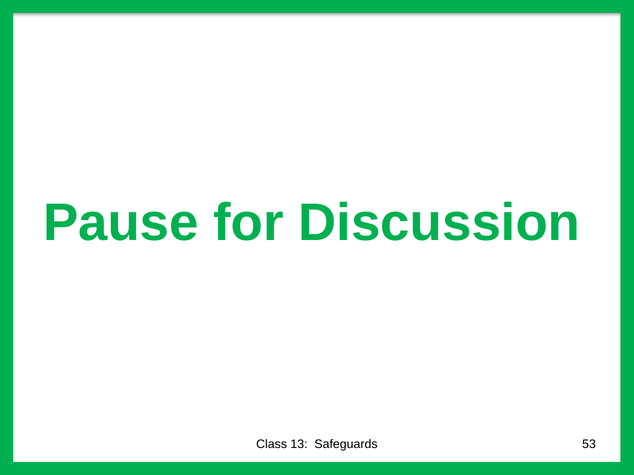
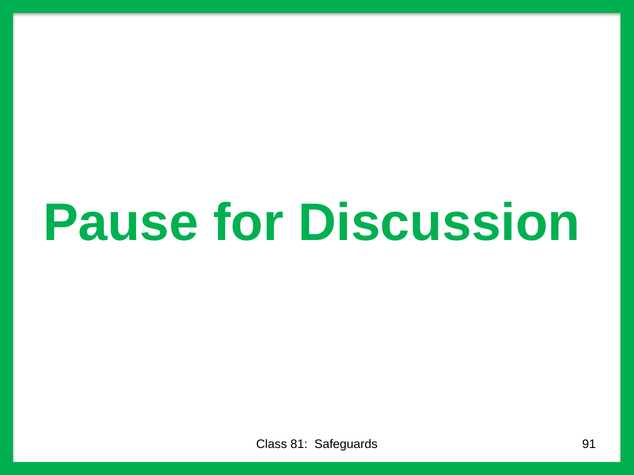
13: 13 -> 81 (299, 444)
53: 53 -> 91 (589, 444)
